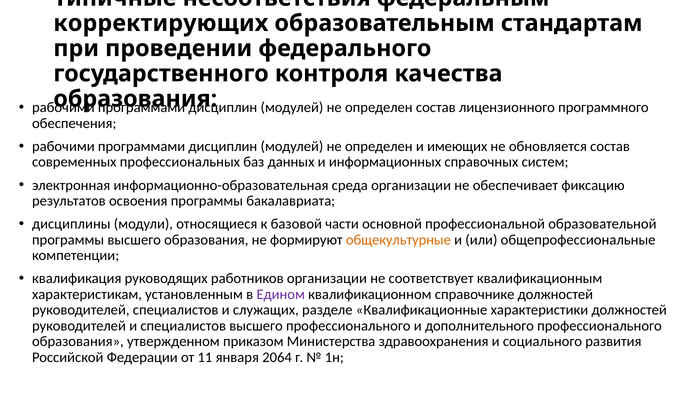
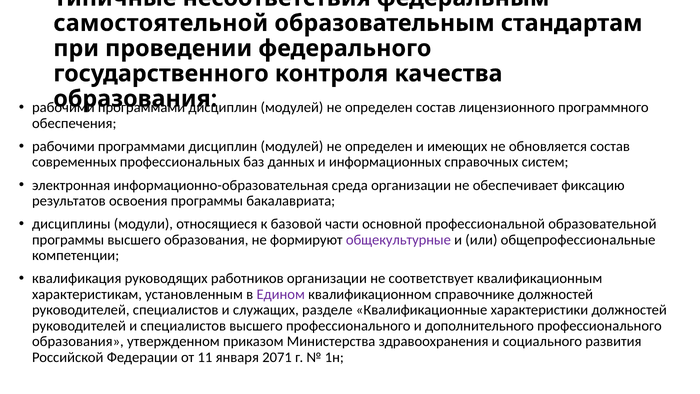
корректирующих: корректирующих -> самостоятельной (161, 23)
общекультурные colour: orange -> purple (398, 240)
2064: 2064 -> 2071 (277, 357)
